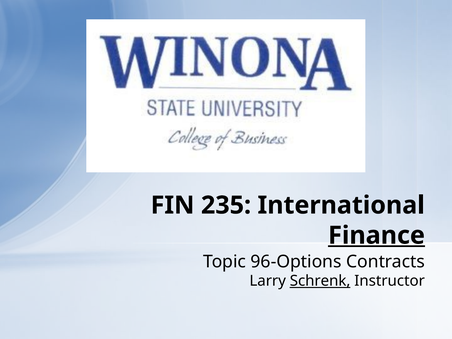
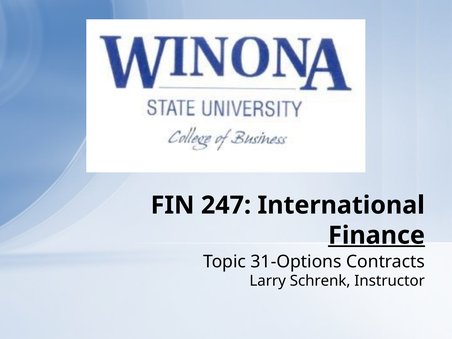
235: 235 -> 247 (226, 205)
96-Options: 96-Options -> 31-Options (296, 262)
Schrenk underline: present -> none (320, 281)
